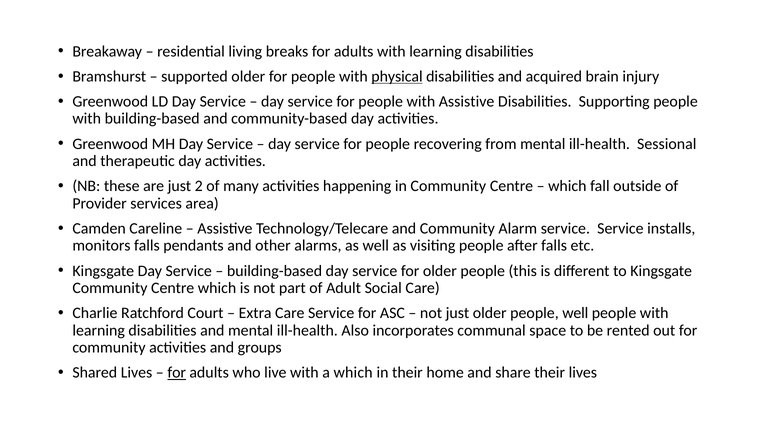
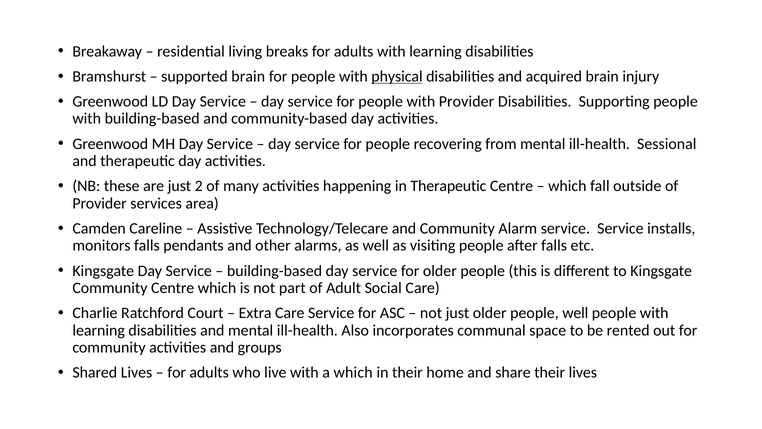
supported older: older -> brain (248, 76)
with Assistive: Assistive -> Provider (467, 101)
in Community: Community -> Therapeutic (448, 186)
for underline: present -> none (177, 372)
